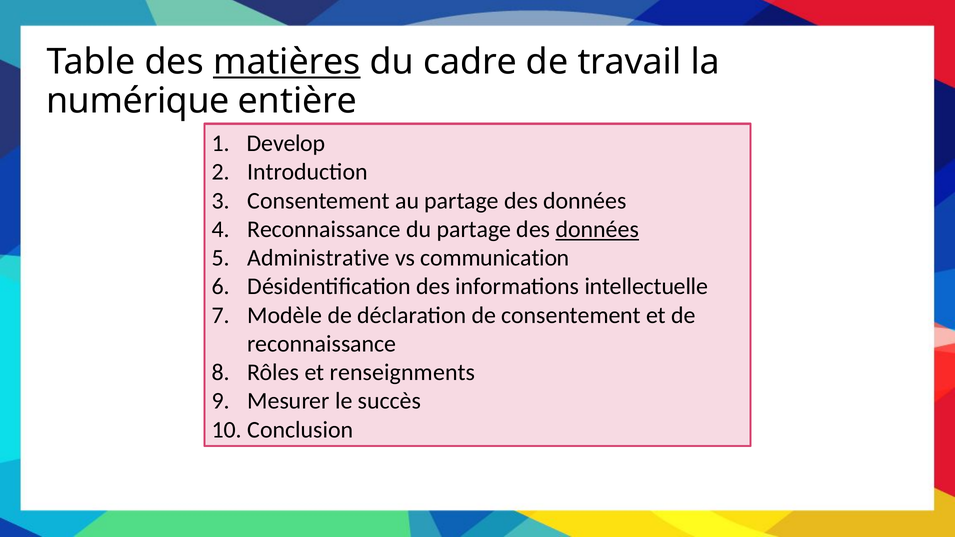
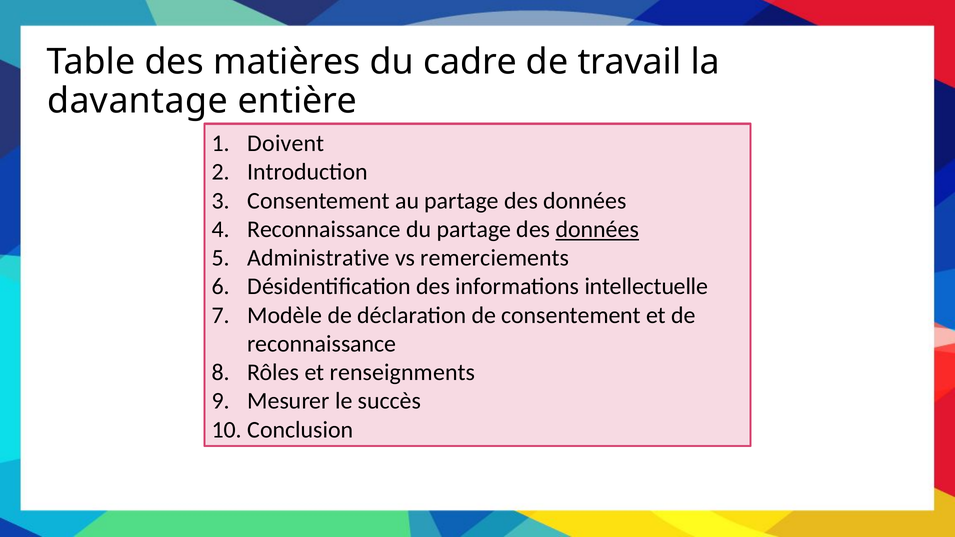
matières underline: present -> none (287, 62)
numérique: numérique -> davantage (137, 101)
Develop: Develop -> Doivent (286, 143)
communication: communication -> remerciements (495, 258)
